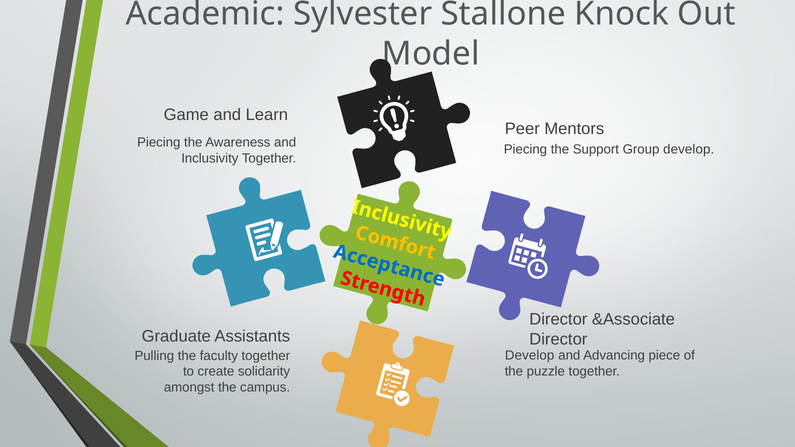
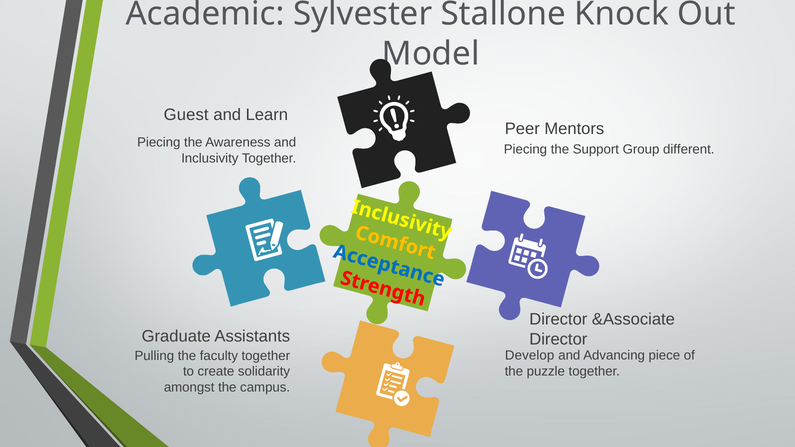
Game: Game -> Guest (186, 115)
Group develop: develop -> different (689, 149)
